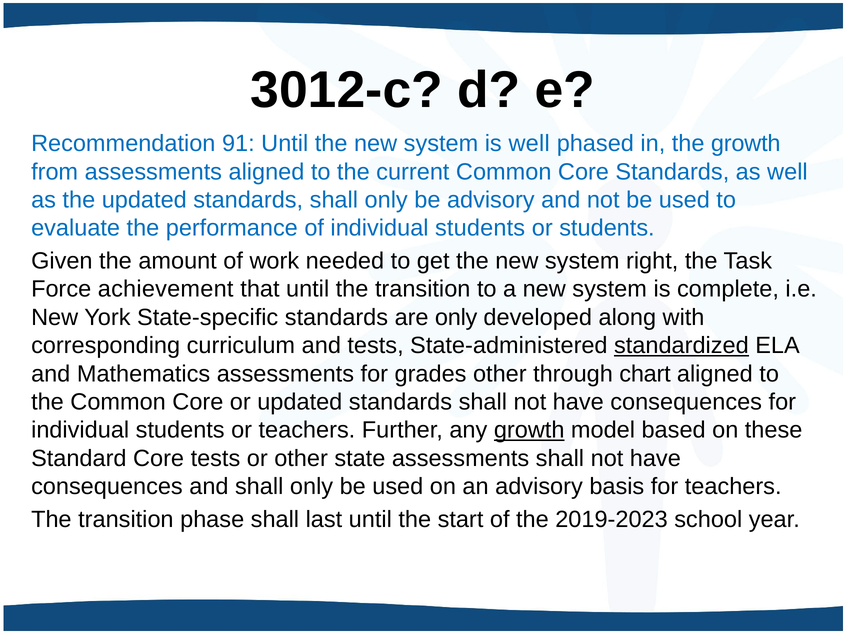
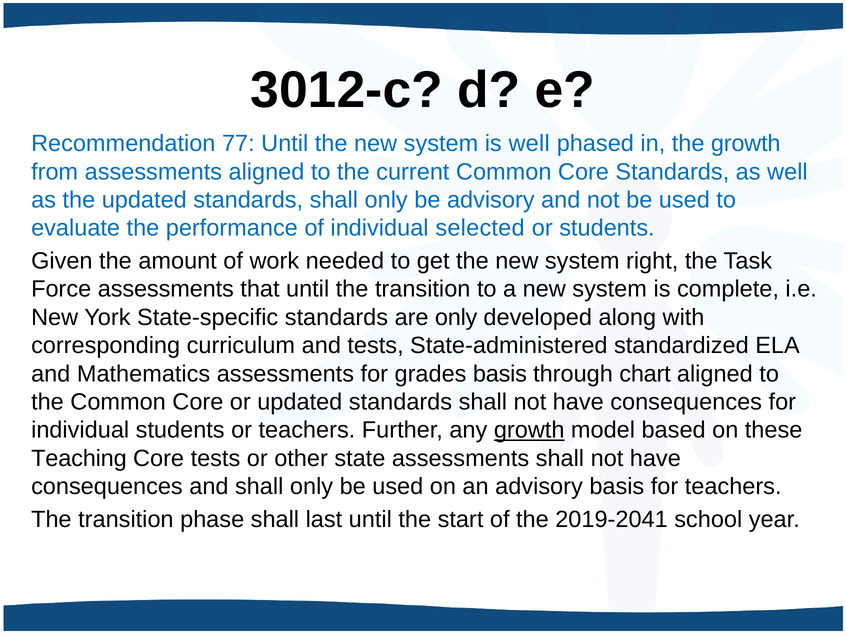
91: 91 -> 77 (238, 144)
of individual students: students -> selected (480, 228)
Force achievement: achievement -> assessments (166, 289)
standardized underline: present -> none (681, 346)
grades other: other -> basis (500, 374)
Standard: Standard -> Teaching (79, 459)
2019-2023: 2019-2023 -> 2019-2041 (612, 520)
